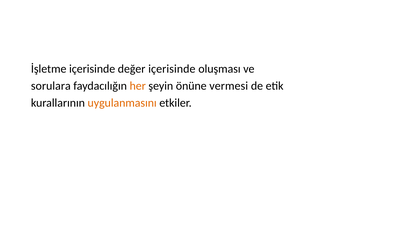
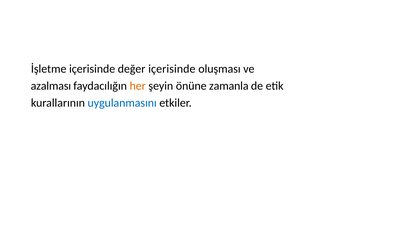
sorulara: sorulara -> azalması (51, 86)
vermesi: vermesi -> zamanla (229, 86)
uygulanmasını colour: orange -> blue (122, 103)
